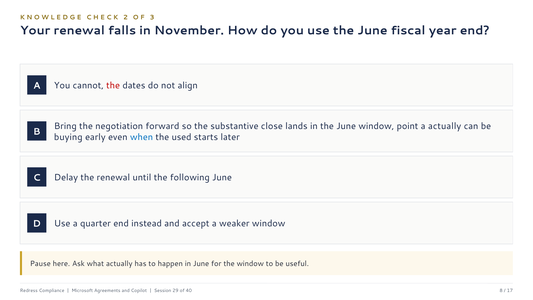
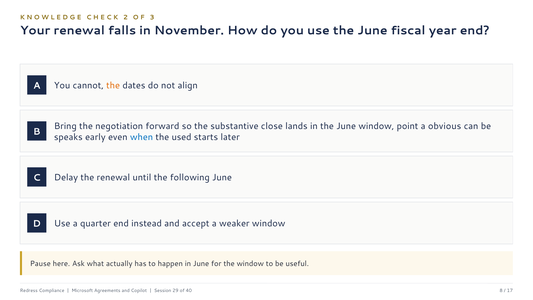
the colour: red -> orange (113, 86)
a actually: actually -> obvious (445, 126)
buying: buying -> speaks (68, 137)
